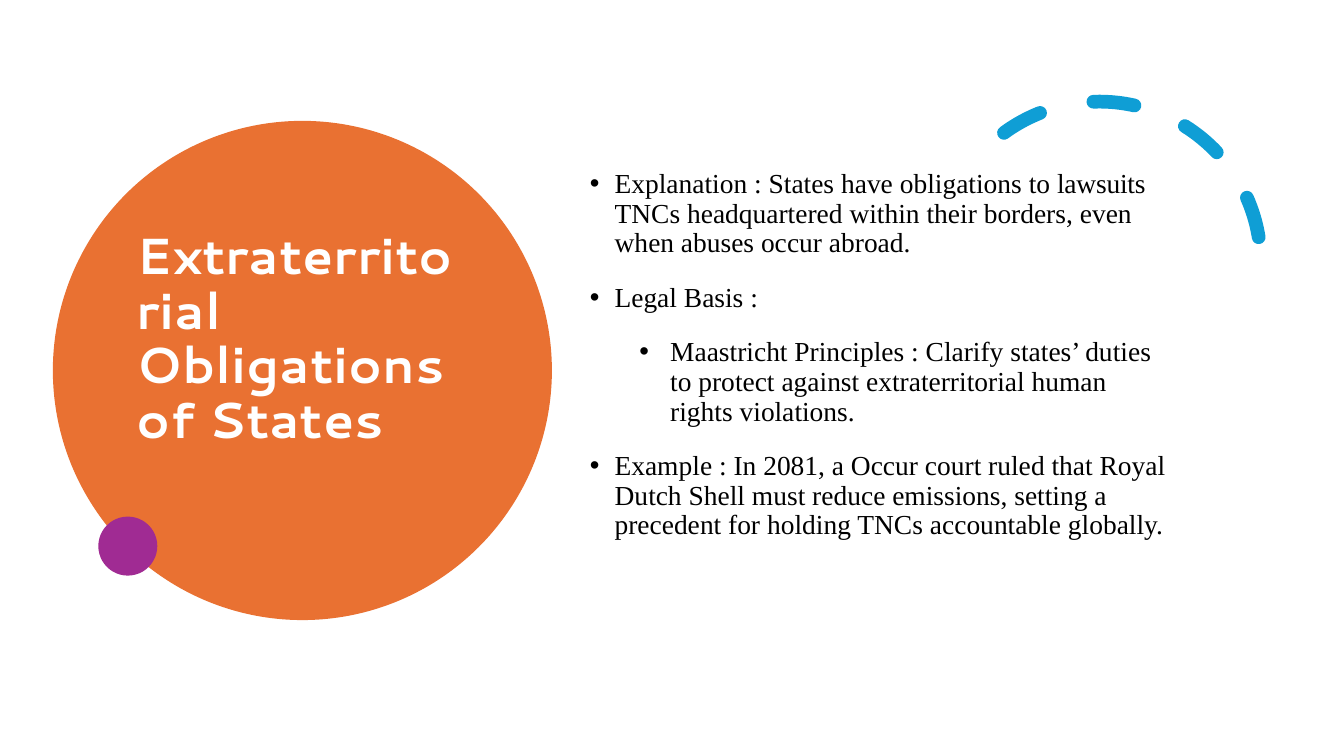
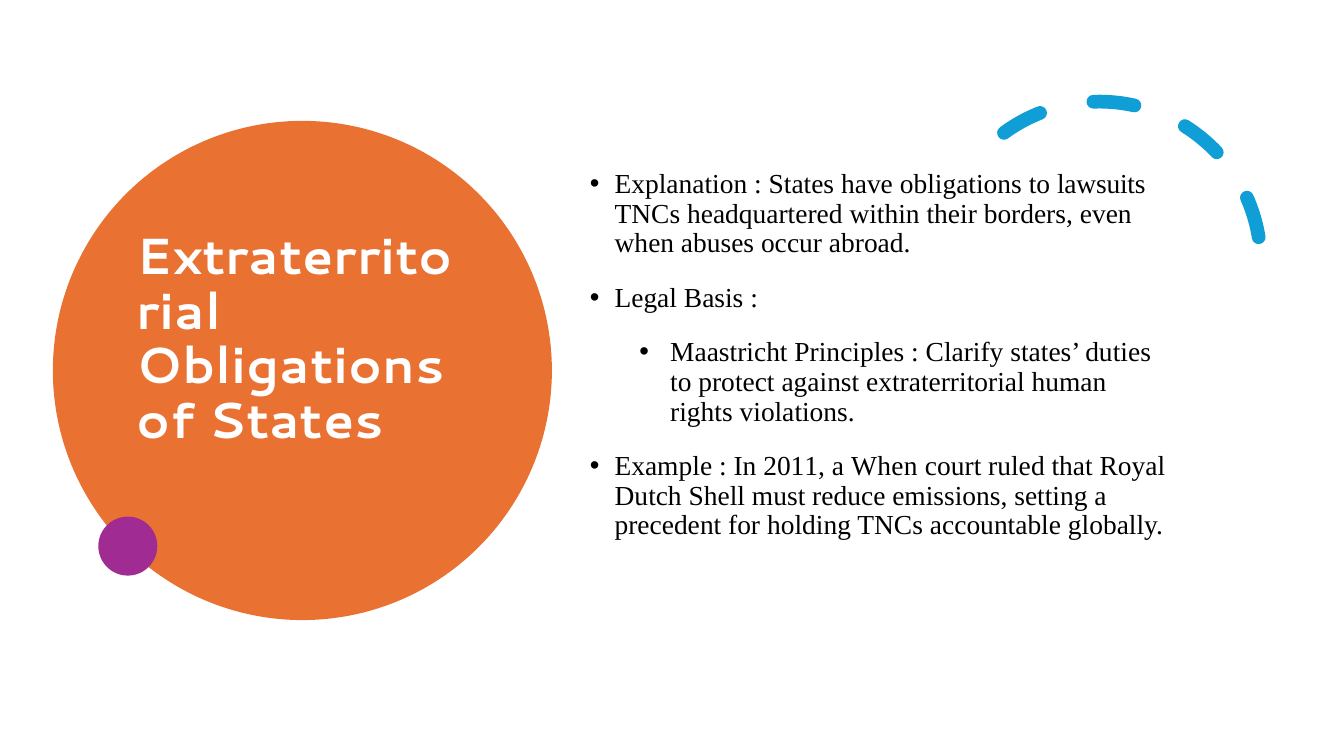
2081: 2081 -> 2011 (794, 466)
a Occur: Occur -> When (884, 466)
